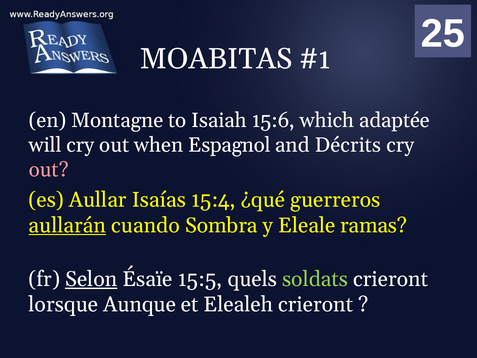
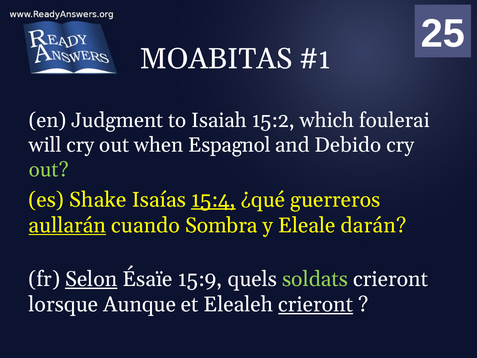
Montagne: Montagne -> Judgment (117, 120)
15:6: 15:6 -> 15:2 (273, 120)
adaptée: adaptée -> foulerai (394, 120)
Décrits: Décrits -> Debido (348, 145)
out colour: pink -> light green (49, 170)
Aullar: Aullar -> Shake (98, 200)
15:4 underline: none -> present (213, 200)
ramas: ramas -> darán (373, 225)
15:5: 15:5 -> 15:9 (200, 279)
crieront underline: none -> present (316, 304)
